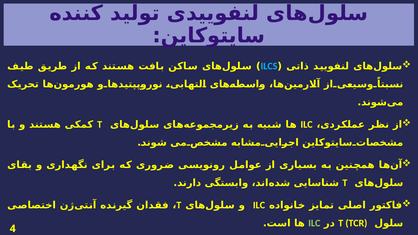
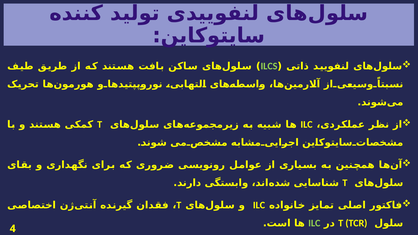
ILCS colour: light blue -> light green (269, 66)
